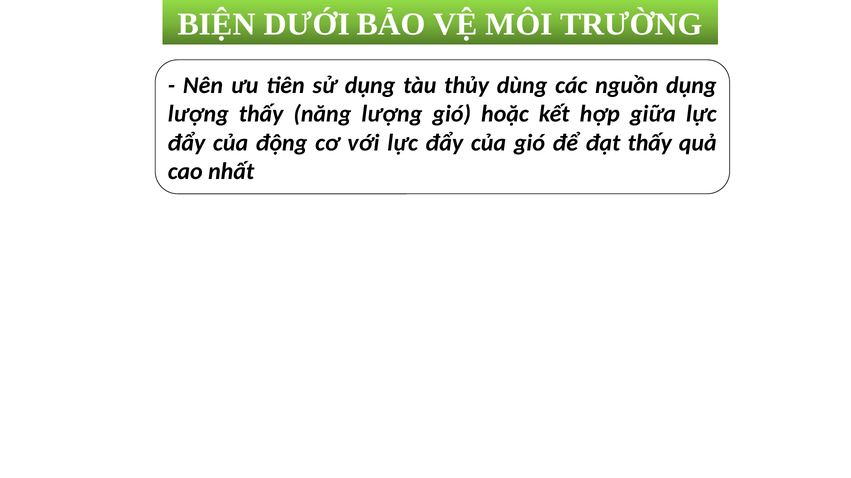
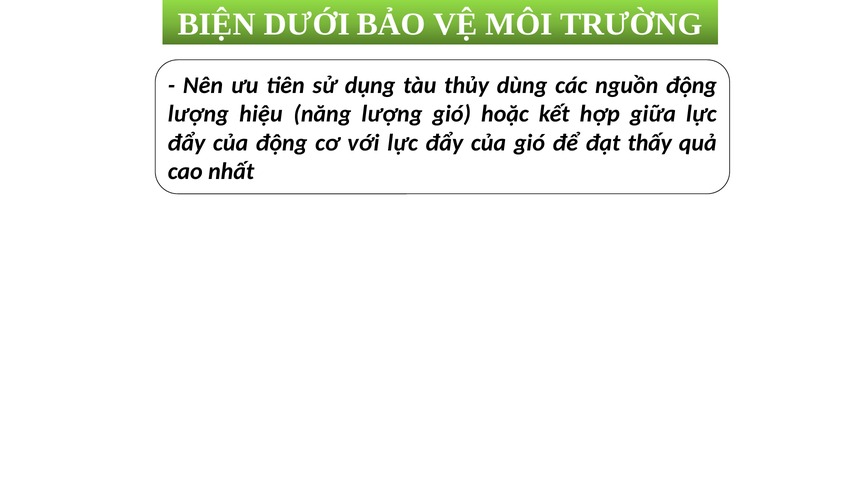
nguồn dụng: dụng -> động (691, 85)
lượng thấy: thấy -> hiệu (261, 114)
